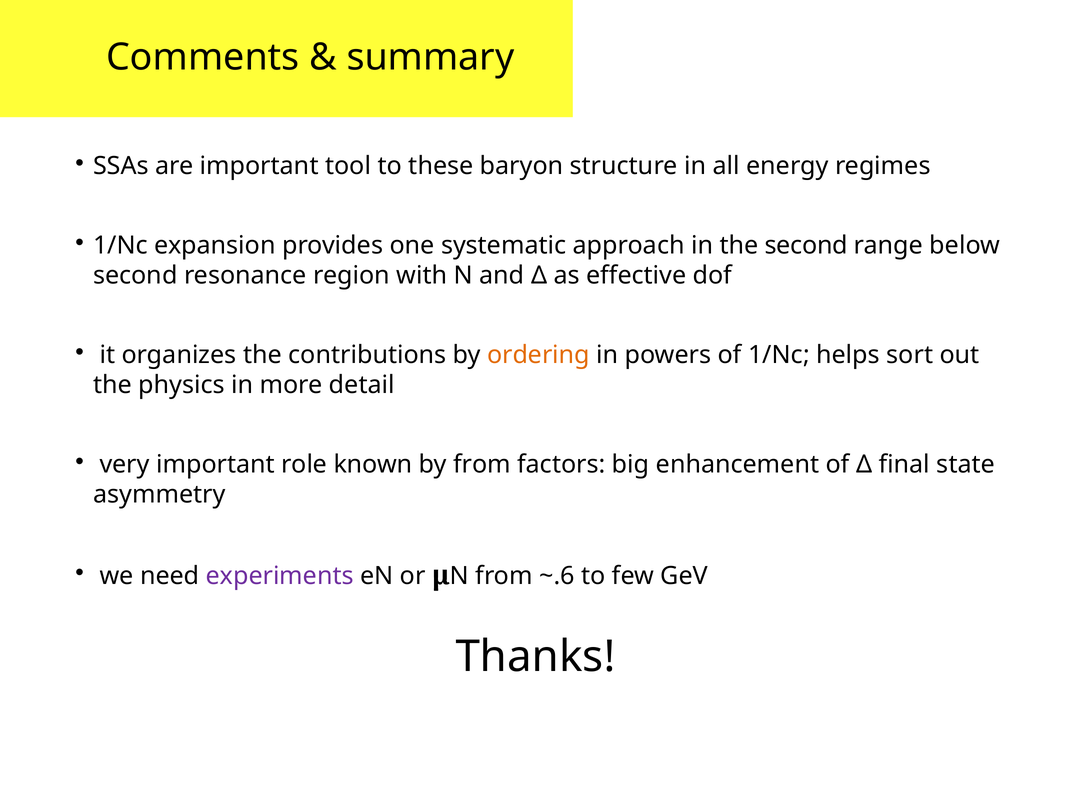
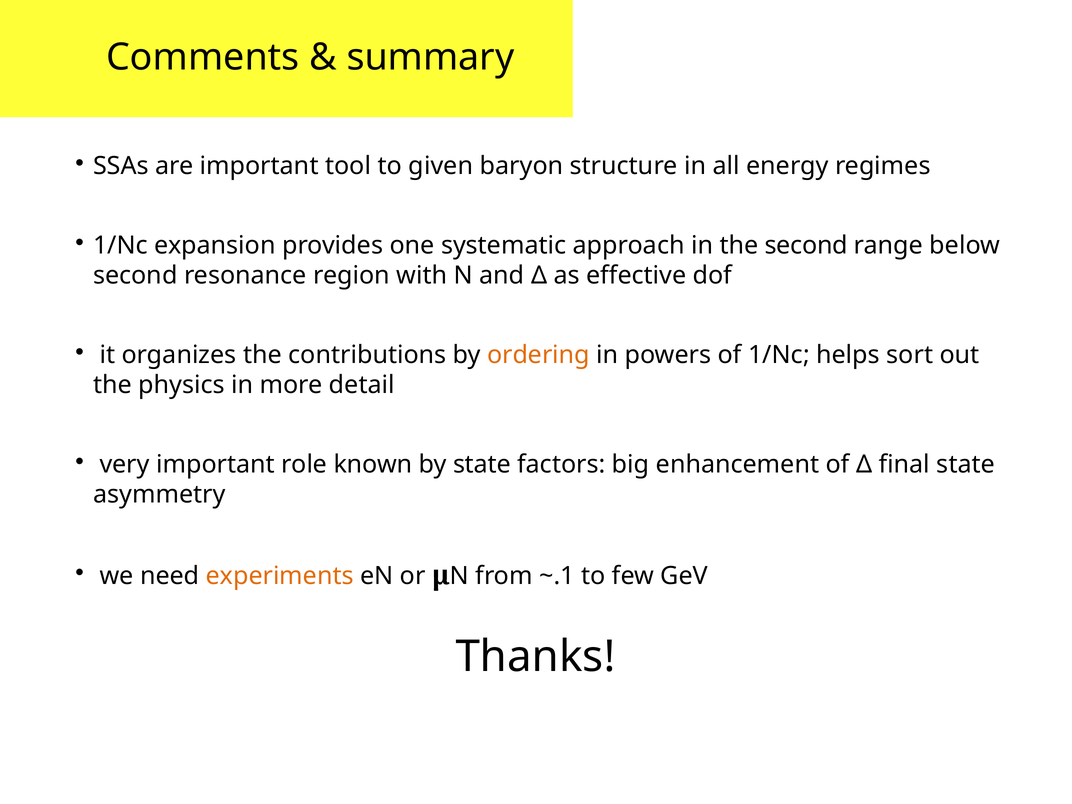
these: these -> given (441, 166)
by from: from -> state (482, 464)
experiments colour: purple -> orange (280, 576)
~.6: ~.6 -> ~.1 (557, 576)
